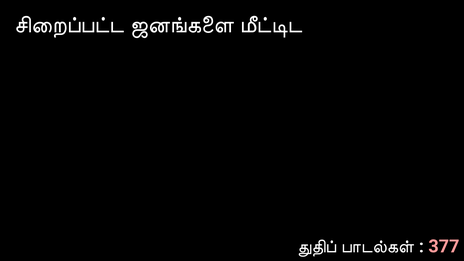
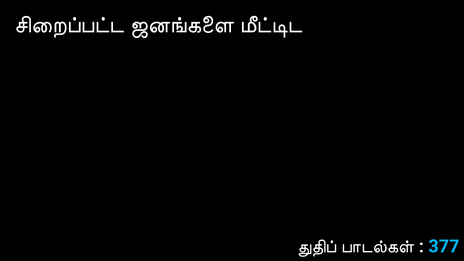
377 colour: pink -> light blue (444, 246)
